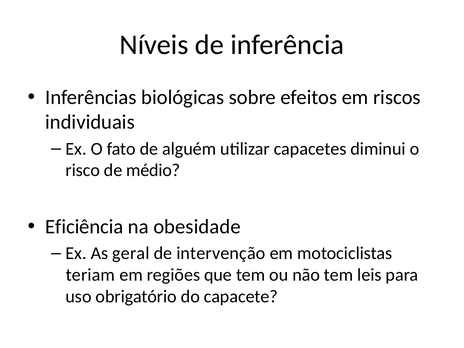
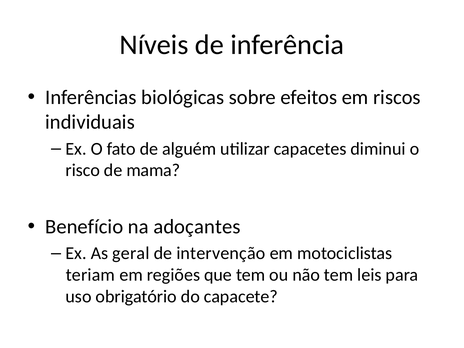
médio: médio -> mama (153, 170)
Eficiência: Eficiência -> Benefício (84, 227)
obesidade: obesidade -> adoçantes (197, 227)
